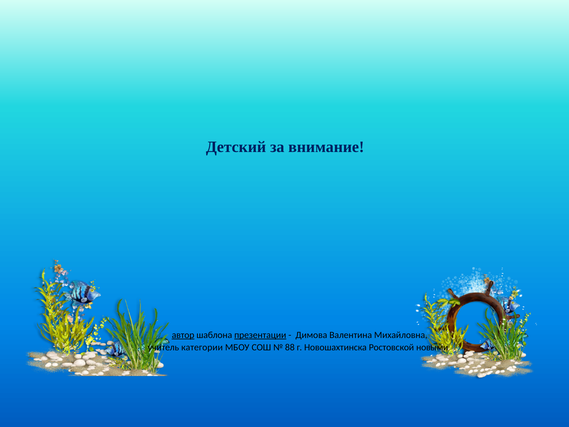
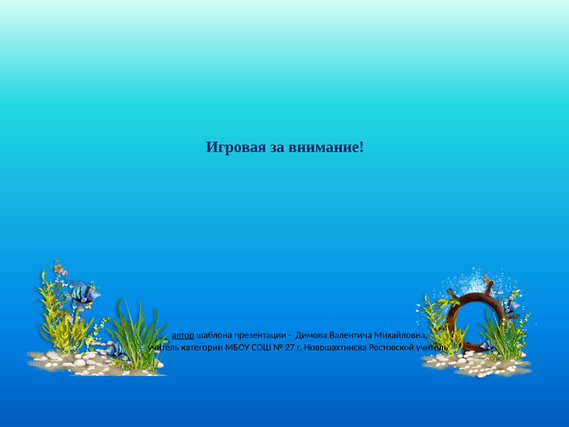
Детский: Детский -> Игровая (236, 147)
презентации underline: present -> none (260, 335)
88: 88 -> 27 (290, 347)
Ростовской новыми: новыми -> учитель (432, 347)
